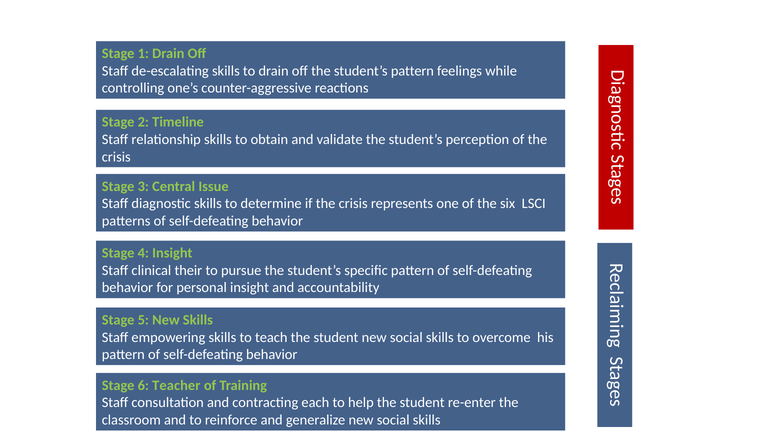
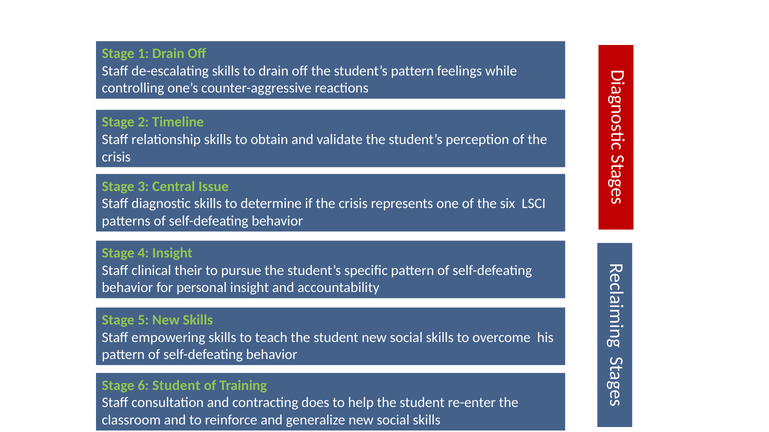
6 Teacher: Teacher -> Student (176, 386)
each: each -> does (315, 403)
